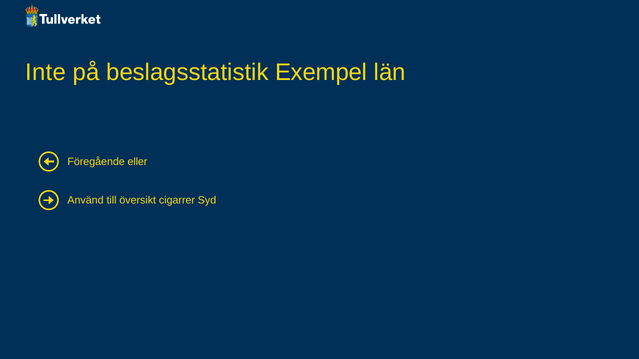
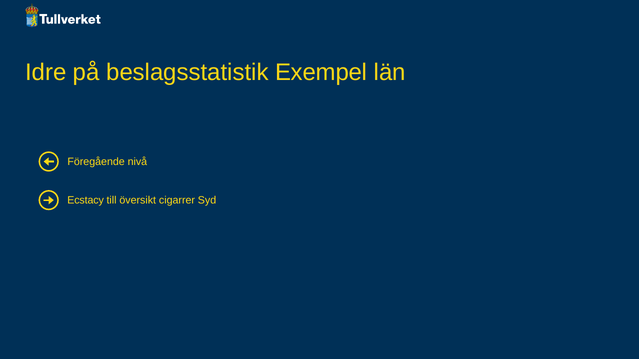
Inte: Inte -> Idre (46, 73)
eller: eller -> nivå (137, 162)
Använd: Använd -> Ecstacy (86, 200)
